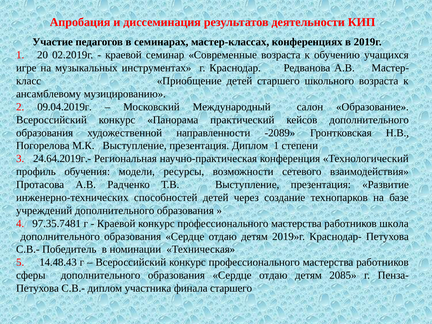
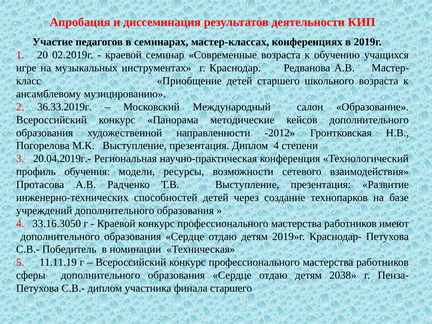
09.04.2019г: 09.04.2019г -> 36.33.2019г (65, 107)
практический: практический -> методические (242, 120)
-2089: -2089 -> -2012 (280, 133)
Диплом 1: 1 -> 4 (276, 146)
24.64.2019г.-: 24.64.2019г.- -> 20.04.2019г.- (62, 159)
97.35.7481: 97.35.7481 -> 33.16.3050 (57, 224)
школа: школа -> имеют (394, 224)
14.48.43: 14.48.43 -> 11.11.19 (58, 262)
2085: 2085 -> 2038 (343, 275)
